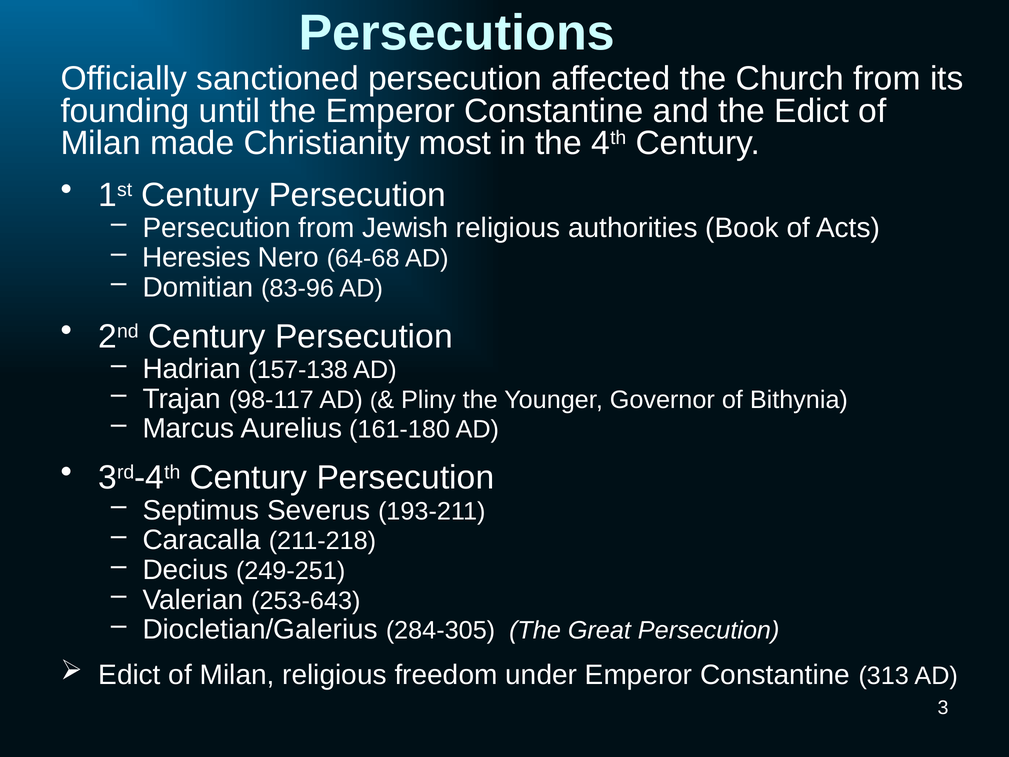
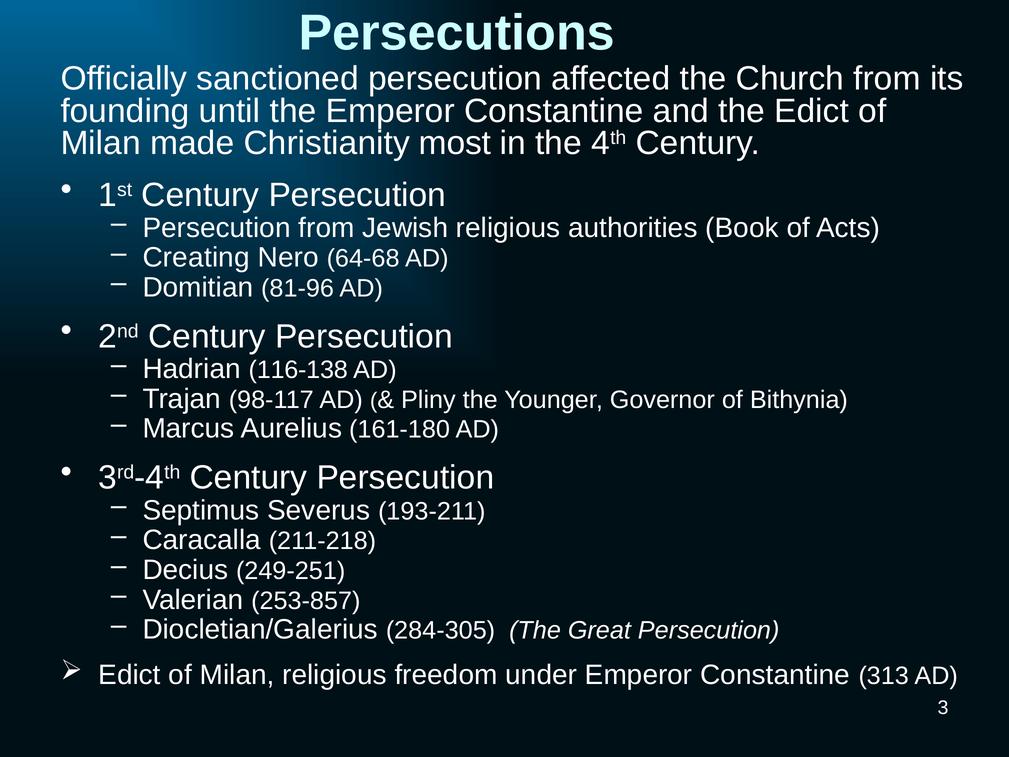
Heresies: Heresies -> Creating (196, 258)
83-96: 83-96 -> 81-96 (298, 288)
157-138: 157-138 -> 116-138 (298, 370)
253-643: 253-643 -> 253-857 (306, 600)
